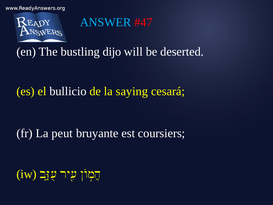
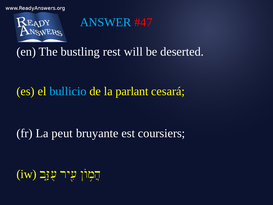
dijo: dijo -> rest (112, 52)
bullicio colour: white -> light blue (68, 91)
saying: saying -> parlant (132, 91)
